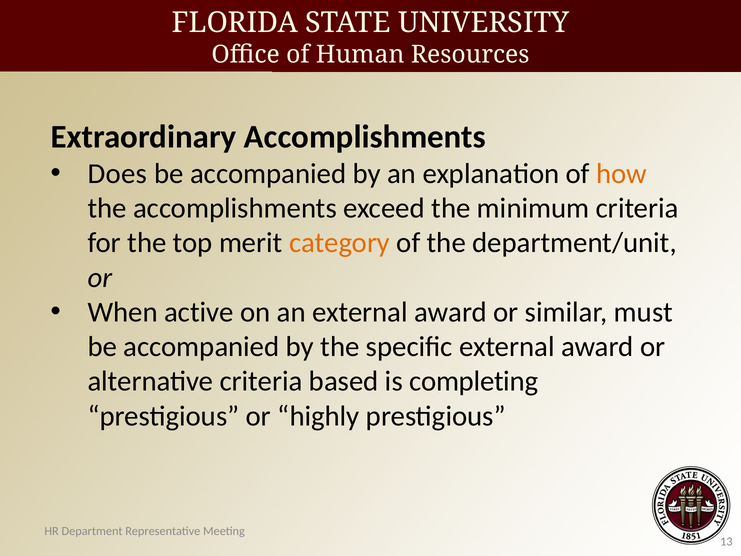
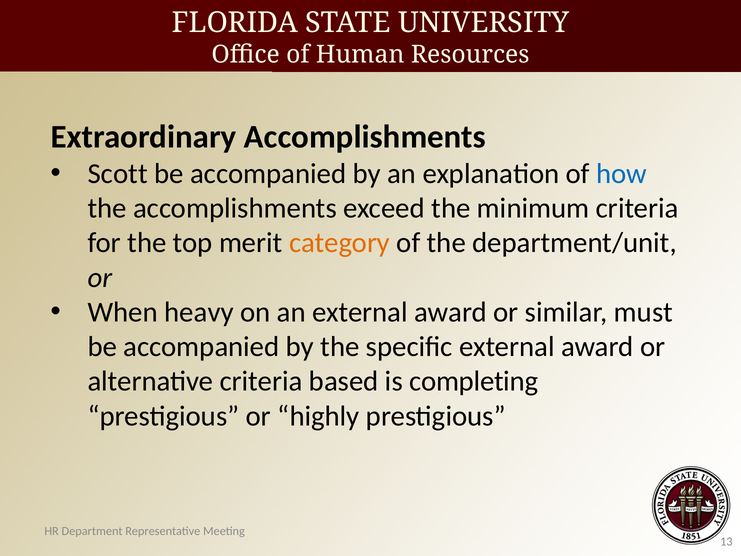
Does: Does -> Scott (118, 174)
how colour: orange -> blue (622, 174)
active: active -> heavy (199, 312)
